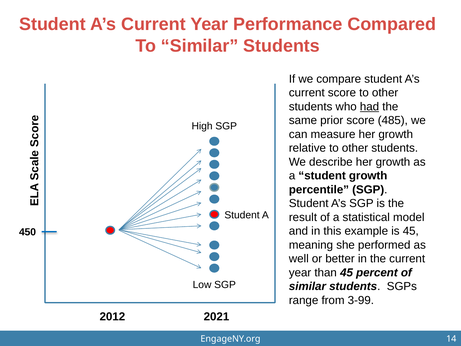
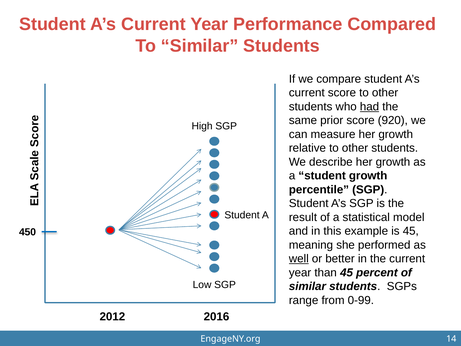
485: 485 -> 920 (393, 120)
well underline: none -> present (299, 259)
3-99: 3-99 -> 0-99 (361, 300)
2021: 2021 -> 2016 (216, 316)
